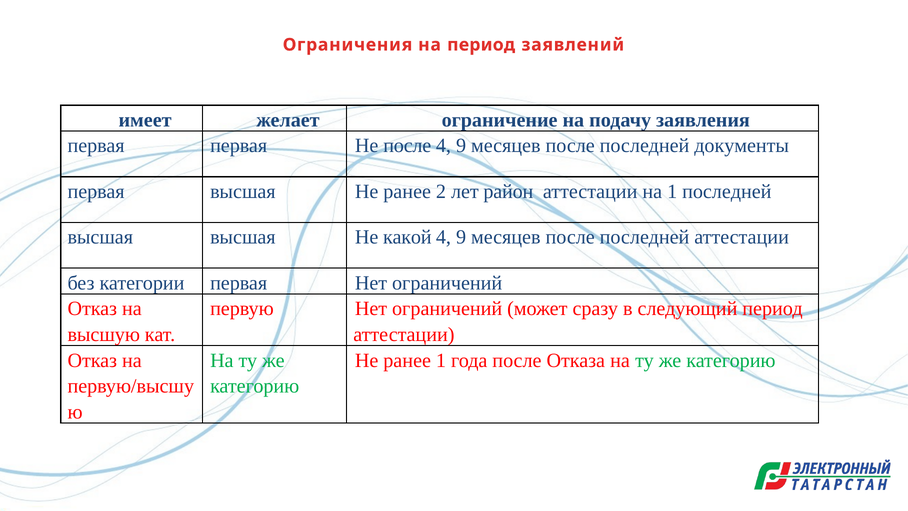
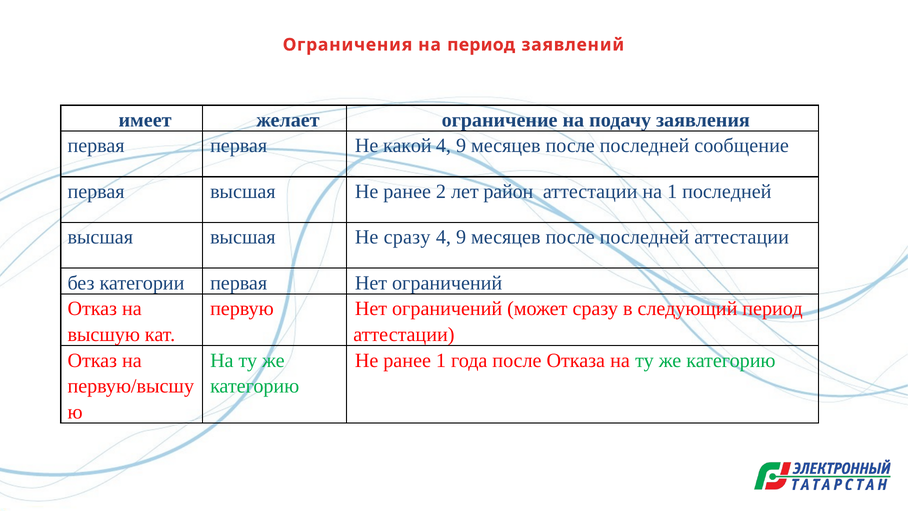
Не после: после -> какой (407, 146)
документы: документы -> сообщение (742, 146)
Не какой: какой -> сразу (407, 237)
